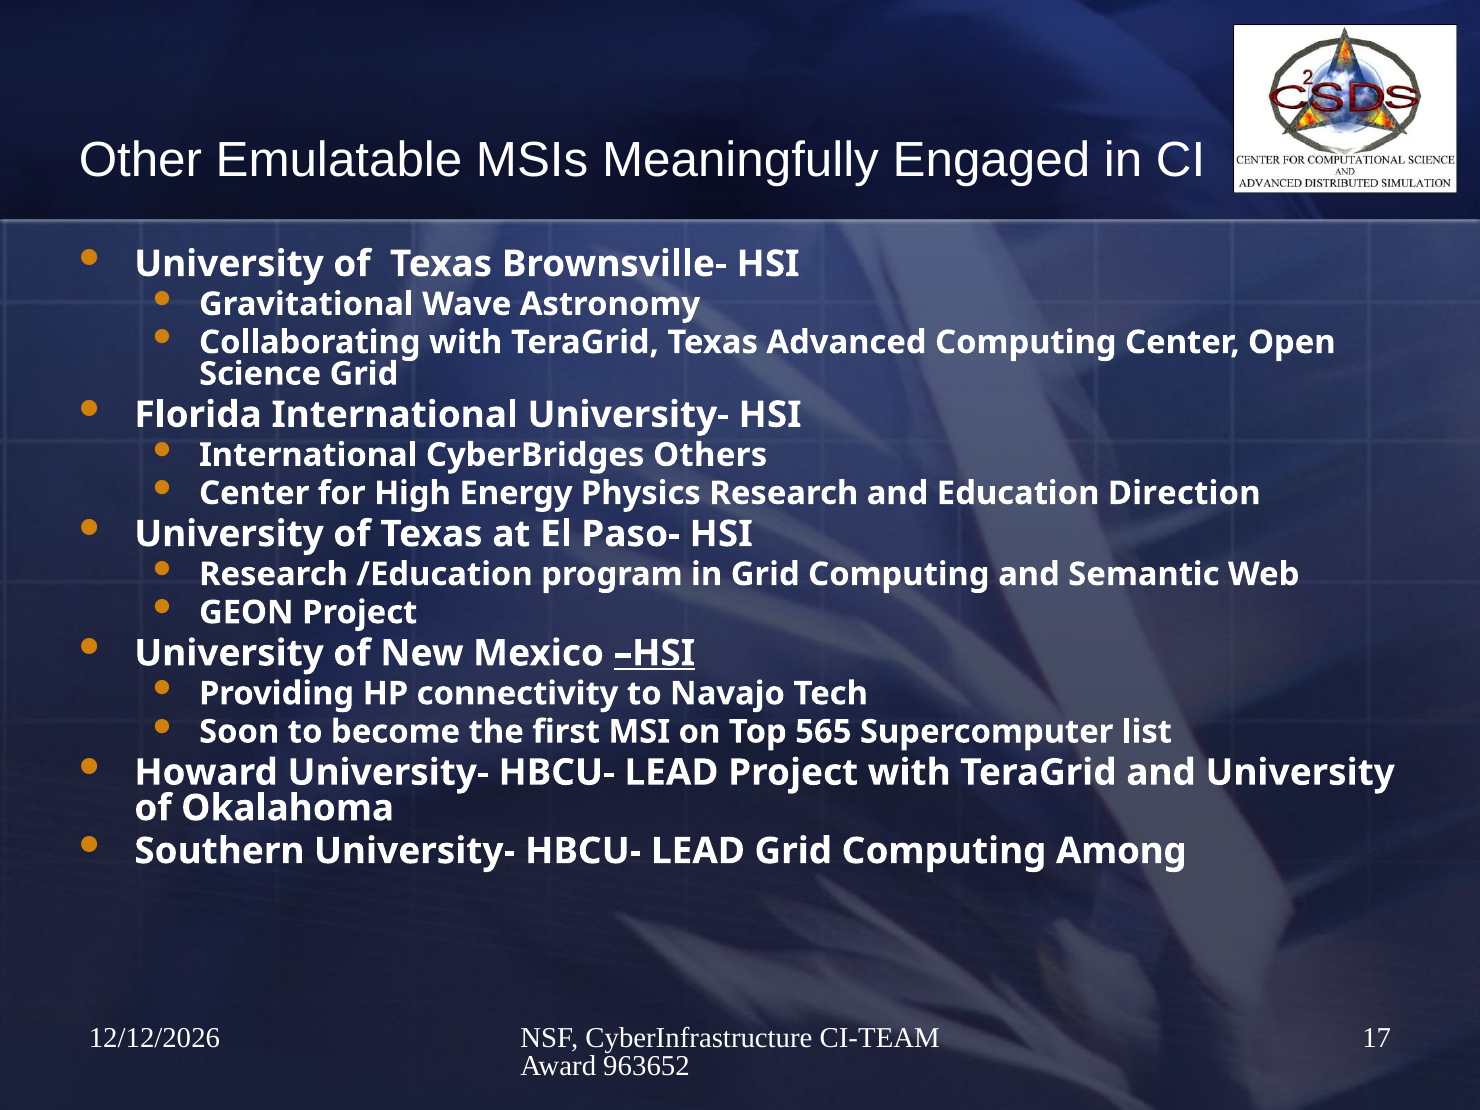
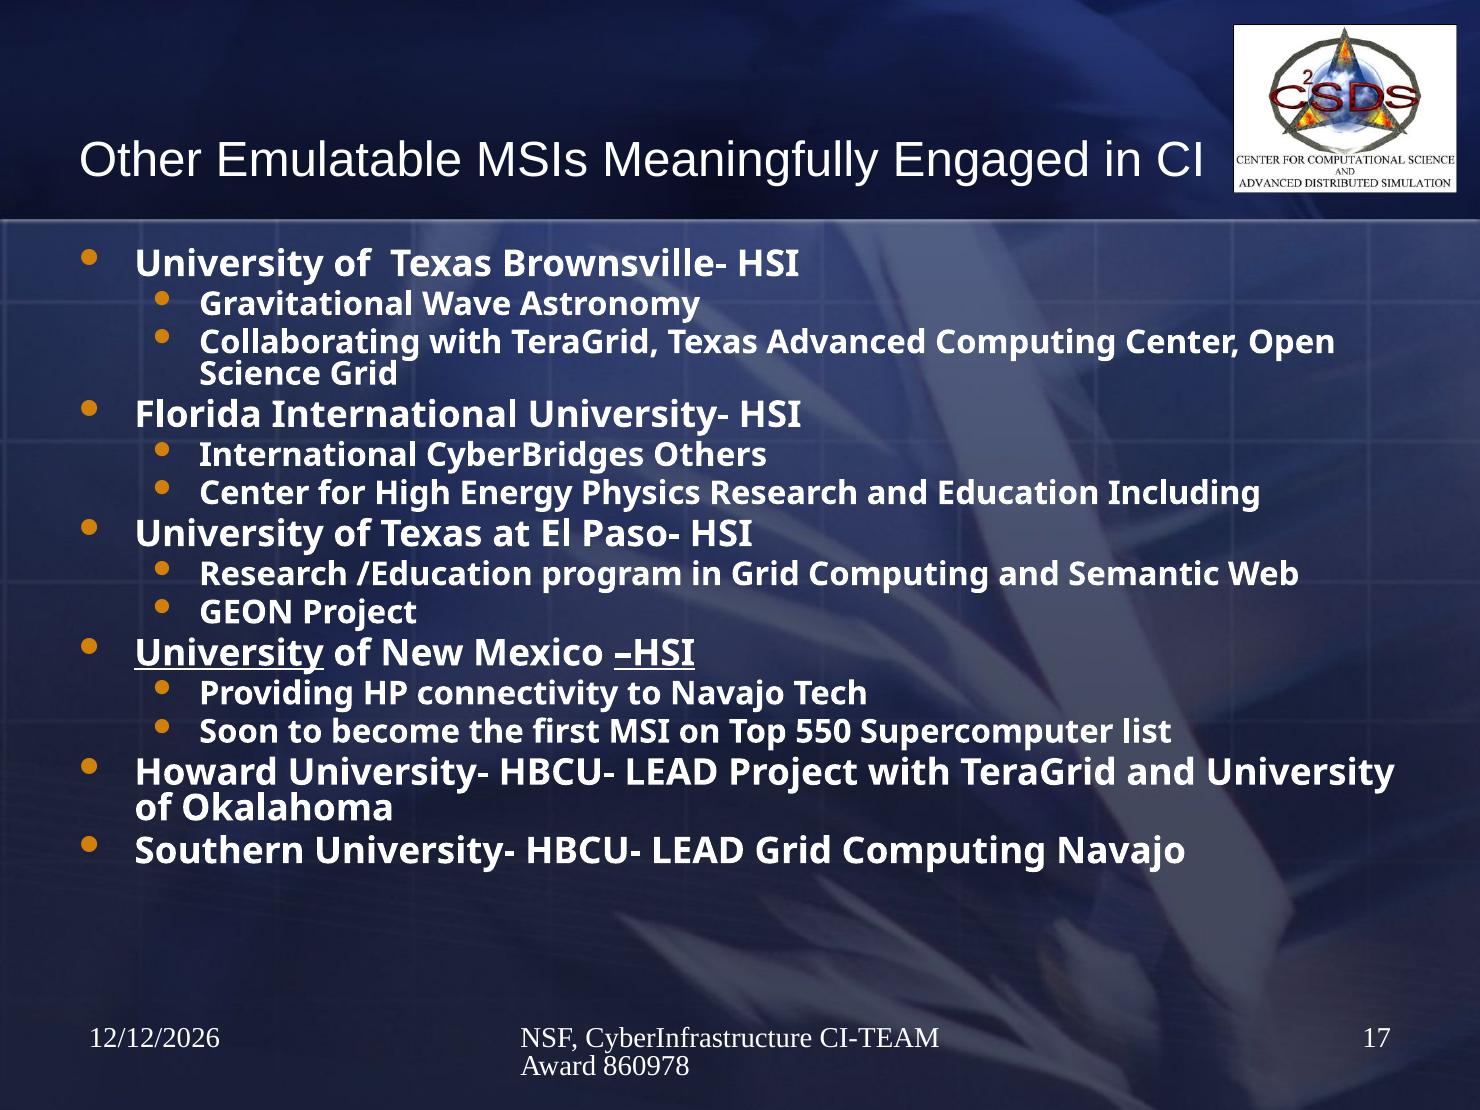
Direction: Direction -> Including (1184, 493)
University underline: none -> present (229, 653)
565: 565 -> 550 (823, 732)
Computing Among: Among -> Navajo (1121, 851)
963652: 963652 -> 860978 (647, 1066)
